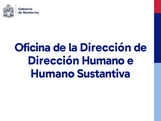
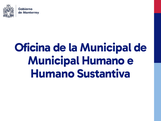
la Dirección: Dirección -> Municipal (106, 47)
Dirección: Dirección -> Municipal (54, 60)
